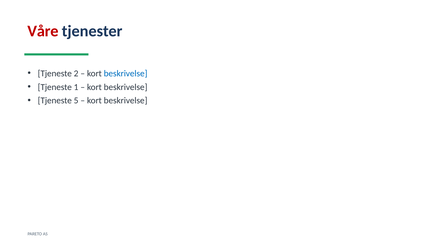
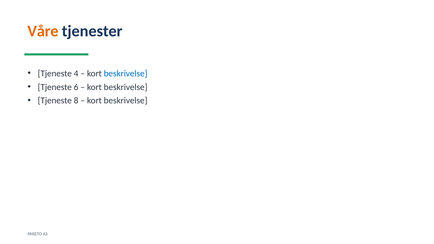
Våre colour: red -> orange (43, 31)
2: 2 -> 4 (76, 74)
1: 1 -> 6 (76, 87)
5: 5 -> 8 (76, 101)
